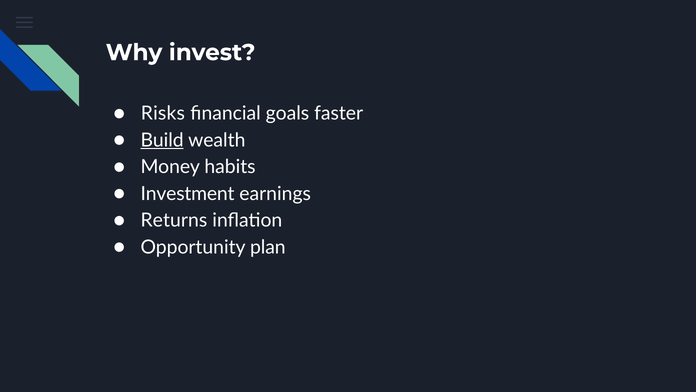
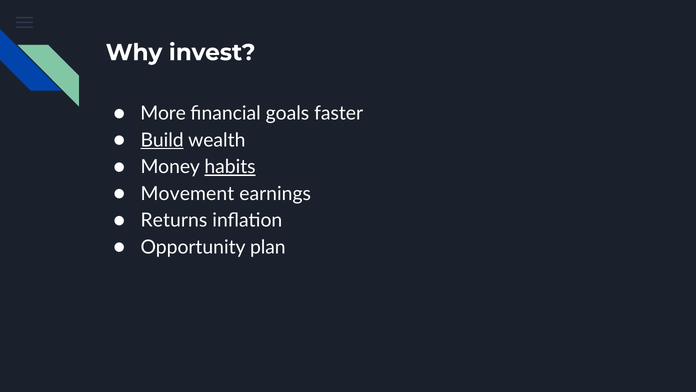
Risks: Risks -> More (163, 113)
habits underline: none -> present (230, 167)
Investment: Investment -> Movement (187, 193)
